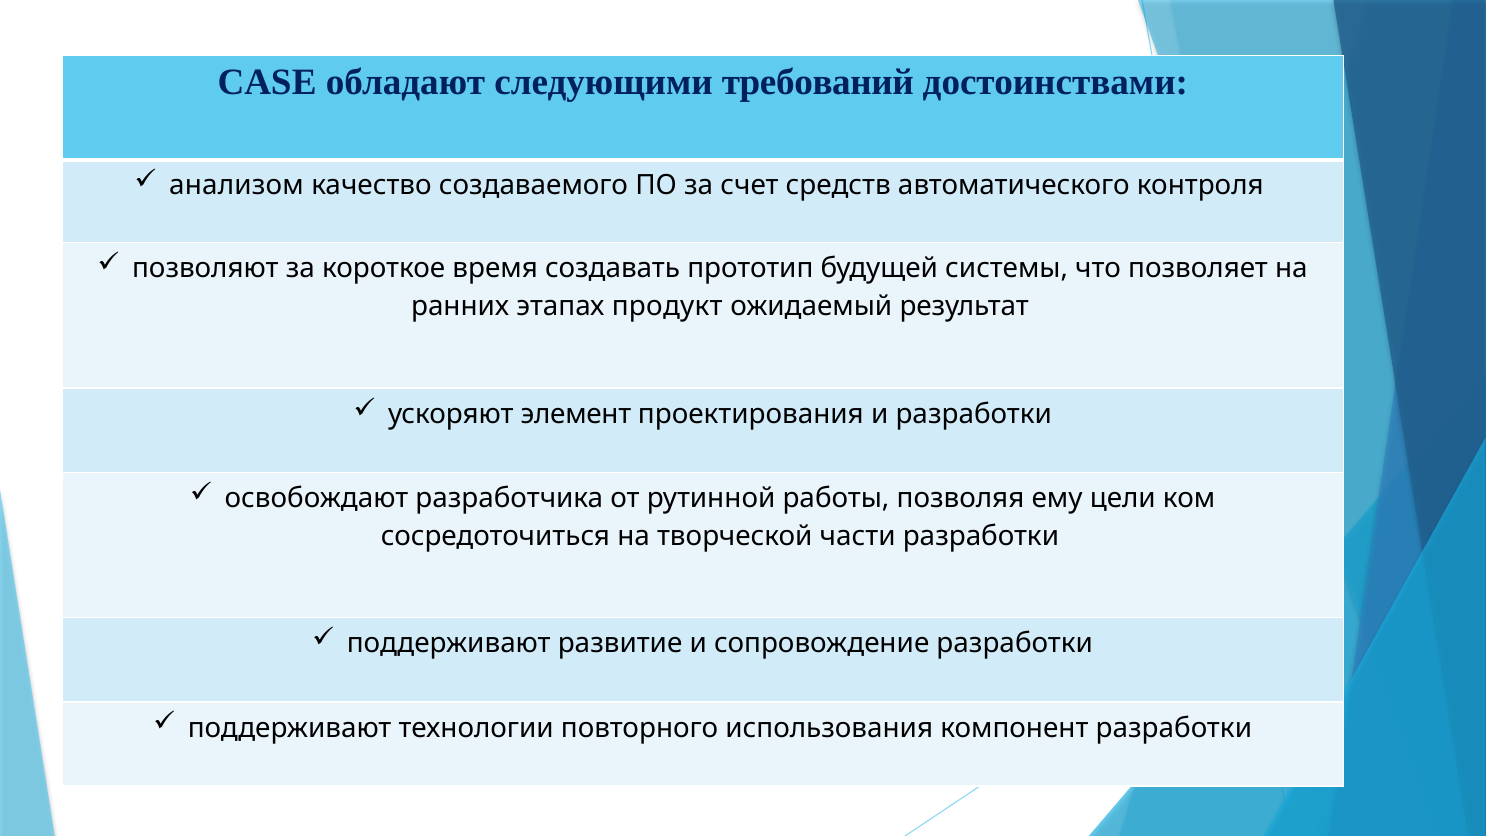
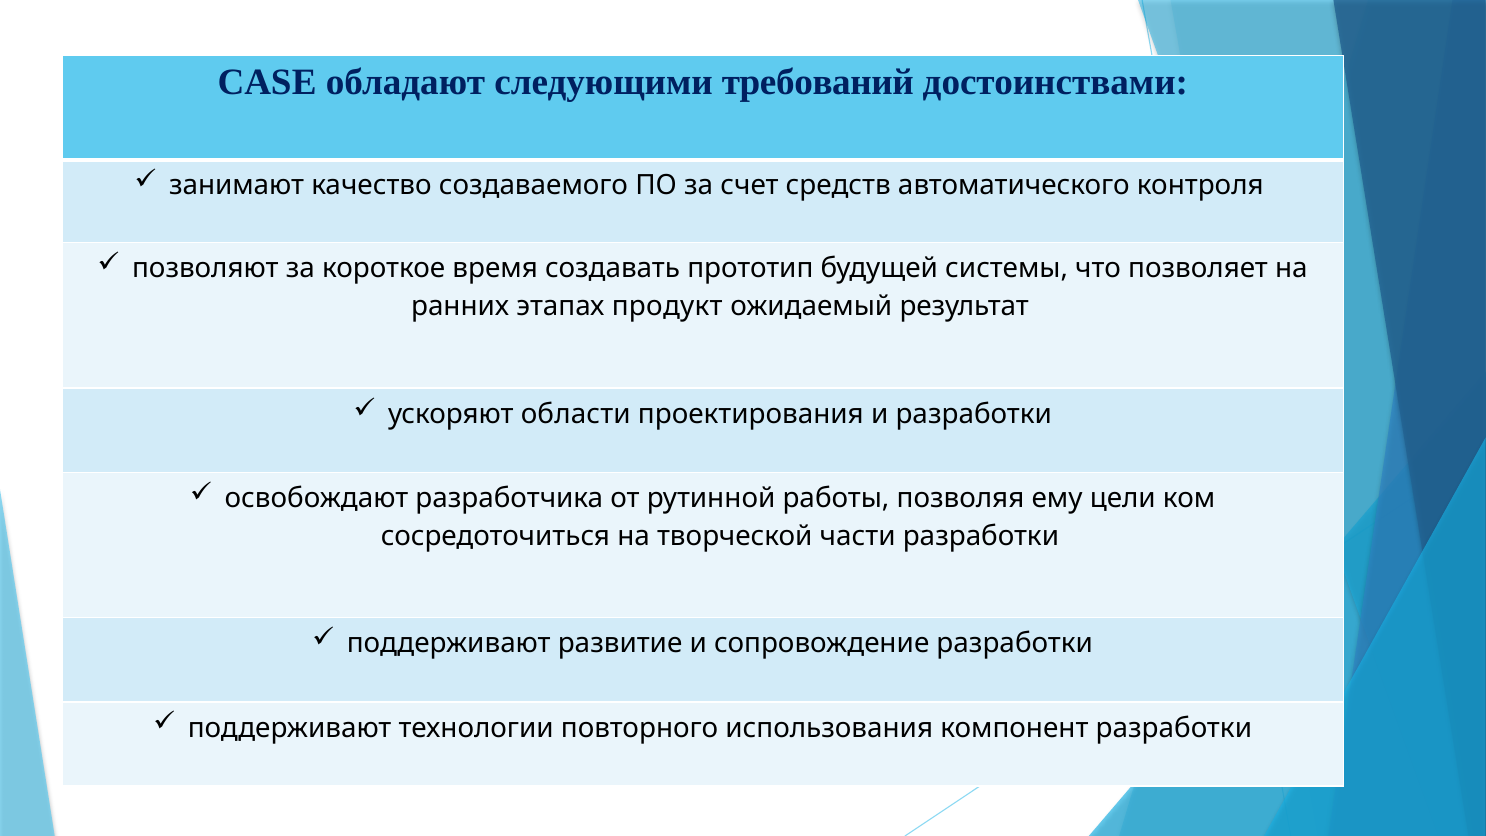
анализом: анализом -> занимают (237, 186)
элемент: элемент -> области (576, 414)
